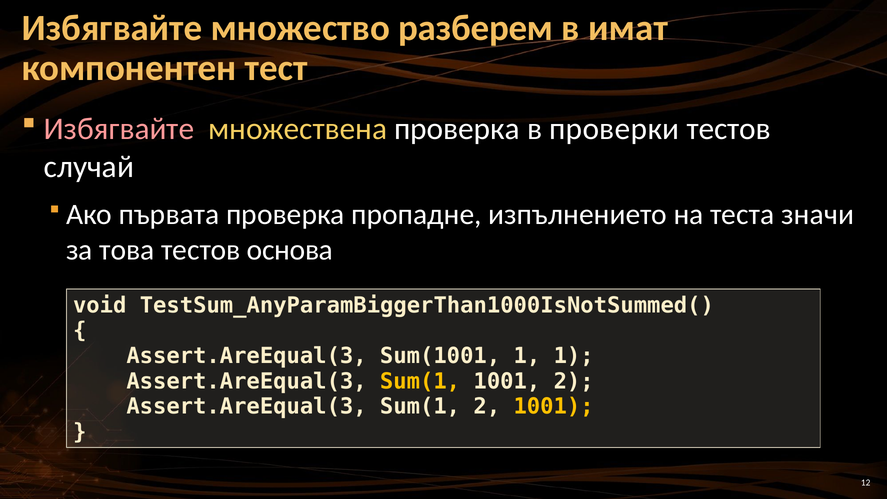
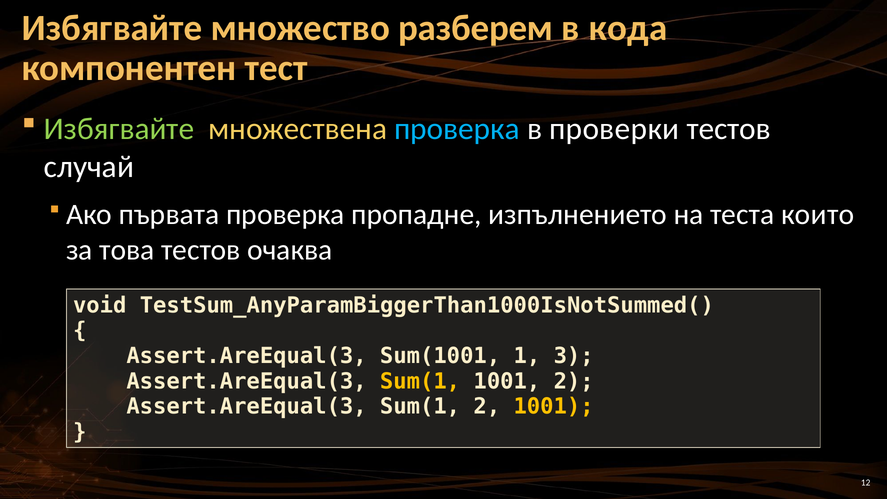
имат: имат -> кода (628, 28)
Избягвайте colour: pink -> light green (119, 129)
проверка colour: white -> light blue (457, 129)
значи: значи -> които (818, 214)
основа: основа -> очаква (290, 250)
1 1: 1 -> 3 (574, 356)
